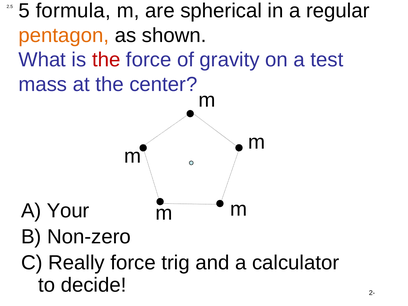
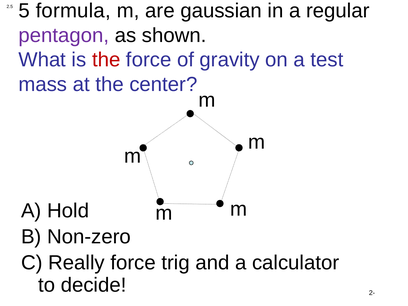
spherical: spherical -> gaussian (221, 11)
pentagon colour: orange -> purple (64, 35)
Your: Your -> Hold (68, 211)
